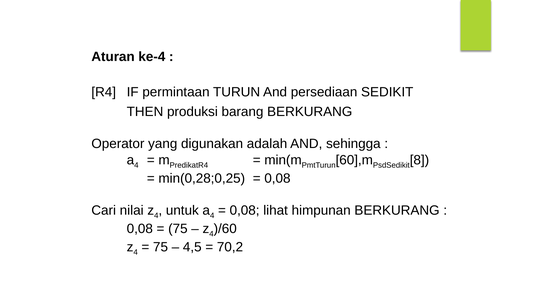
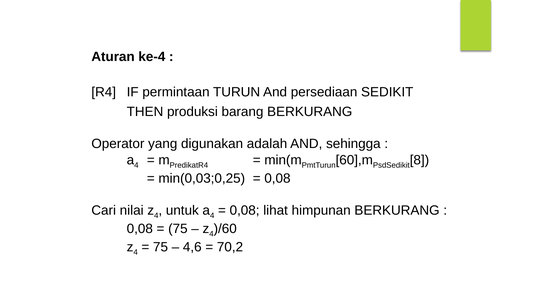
min(0,28;0,25: min(0,28;0,25 -> min(0,03;0,25 (202, 179)
4,5: 4,5 -> 4,6 (192, 248)
